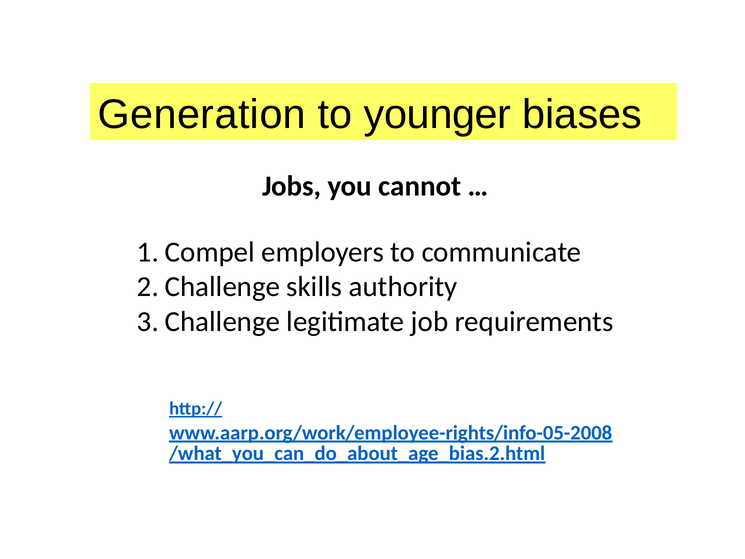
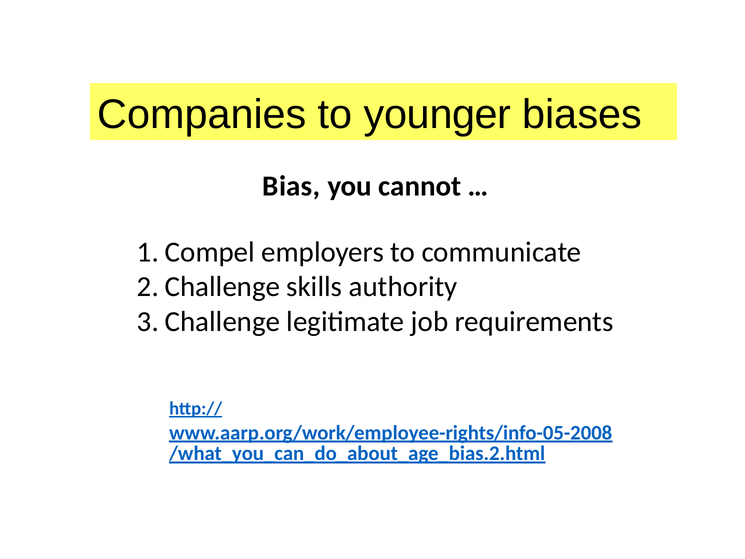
Generation: Generation -> Companies (202, 114)
Jobs: Jobs -> Bias (291, 186)
